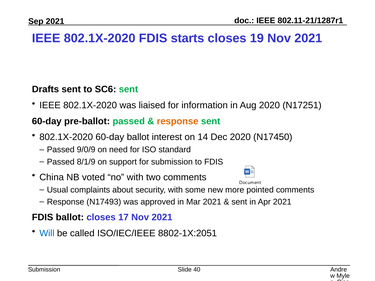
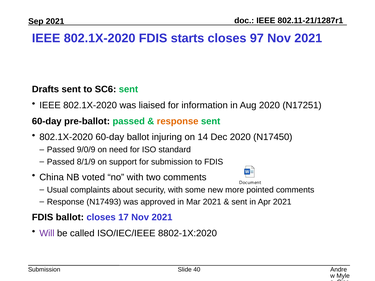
19: 19 -> 97 (257, 38)
interest: interest -> injuring (167, 137)
Will colour: blue -> purple (47, 233)
8802-1X:2051: 8802-1X:2051 -> 8802-1X:2020 (188, 233)
